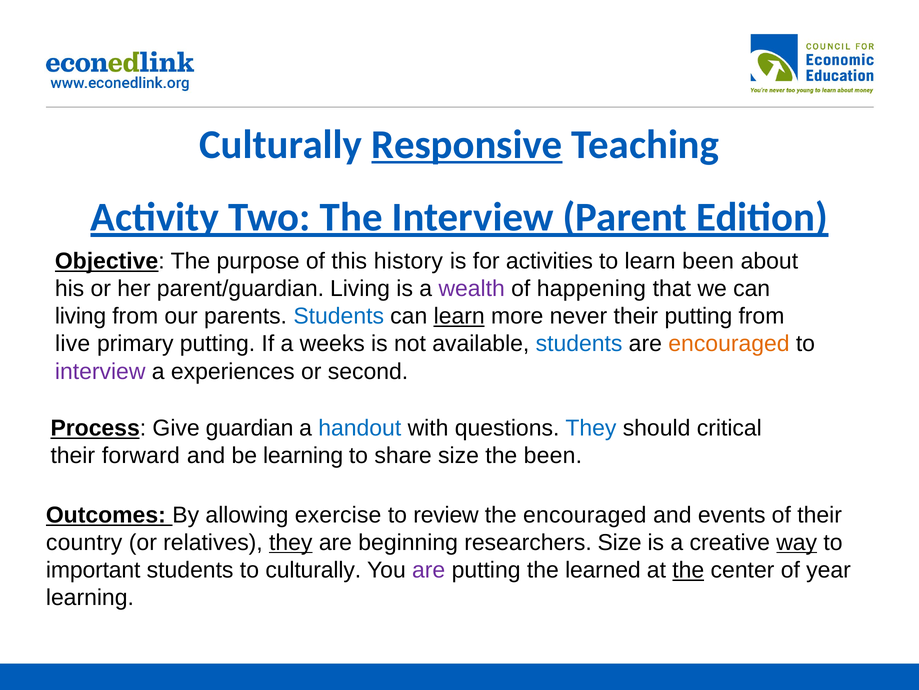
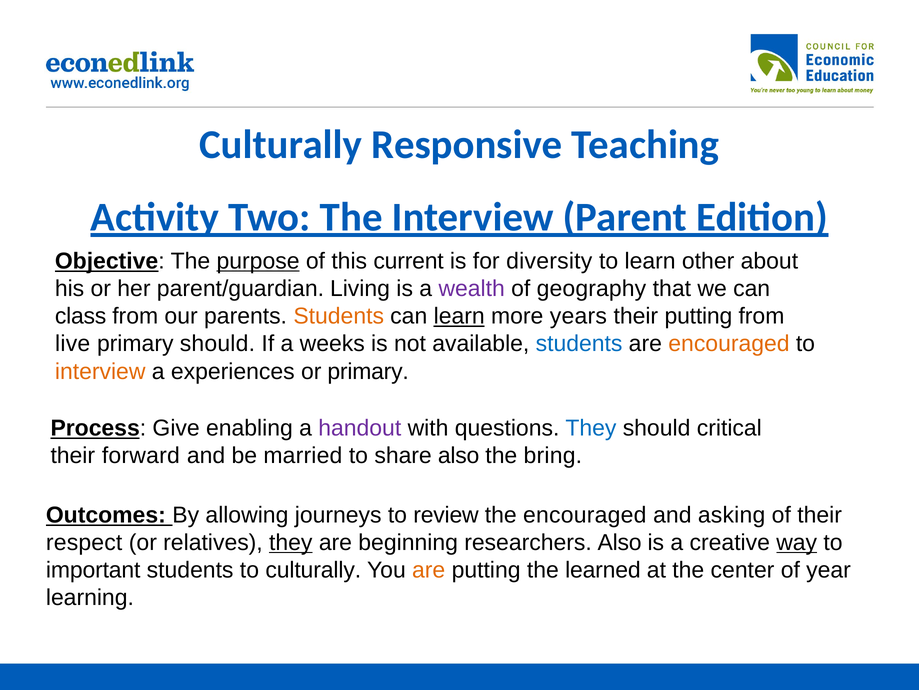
Responsive underline: present -> none (467, 144)
purpose underline: none -> present (258, 261)
history: history -> current (409, 261)
activities: activities -> diversity (549, 261)
learn been: been -> other (708, 261)
happening: happening -> geography (591, 288)
living: living -> class (81, 316)
Students colour: blue -> orange (339, 316)
never: never -> years (578, 316)
primary putting: putting -> should (217, 343)
interview colour: purple -> orange (100, 371)
or second: second -> primary (368, 371)
guardian: guardian -> enabling (249, 428)
handout colour: blue -> purple (360, 428)
be learning: learning -> married (303, 455)
share size: size -> also (459, 455)
the been: been -> bring (553, 455)
exercise: exercise -> journeys (338, 514)
events: events -> asking (732, 514)
country: country -> respect (84, 542)
researchers Size: Size -> Also (620, 542)
are colour: purple -> orange (429, 570)
the underline: present -> none (688, 570)
